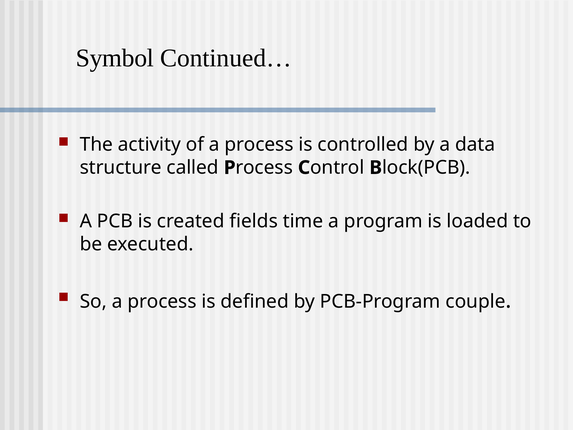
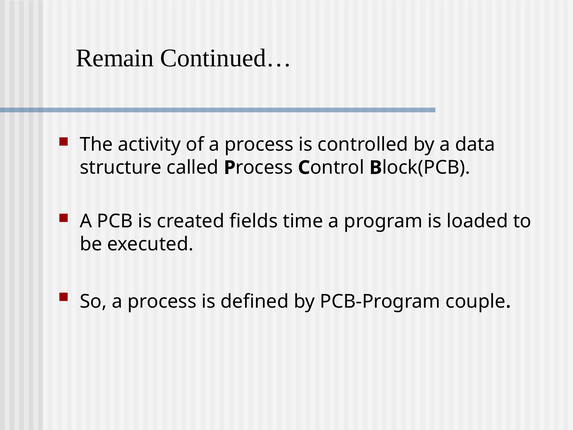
Symbol: Symbol -> Remain (115, 58)
